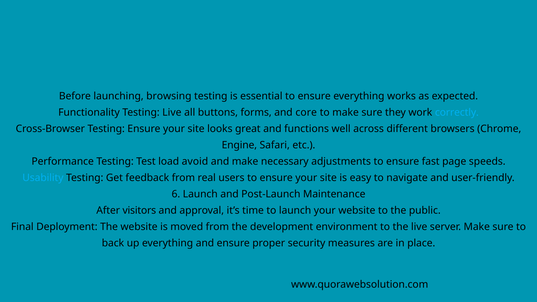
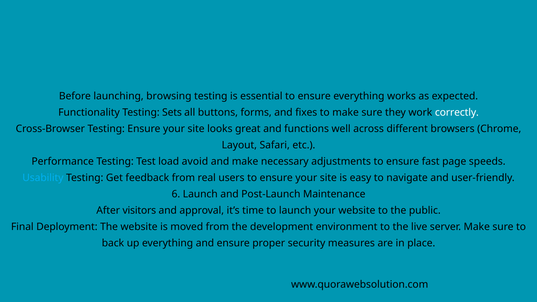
Testing Live: Live -> Sets (172, 113)
core: core -> fixes (306, 113)
correctly colour: light blue -> white (457, 113)
Engine: Engine -> Layout (239, 145)
